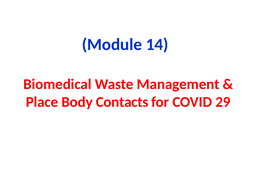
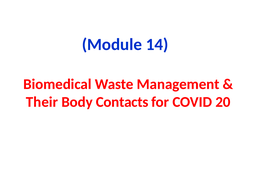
Place: Place -> Their (42, 102)
29: 29 -> 20 (223, 102)
